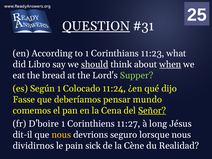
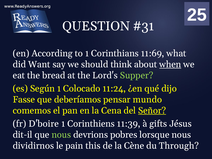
QUESTION underline: present -> none (96, 26)
11:23: 11:23 -> 11:69 (153, 53)
Libro: Libro -> Want (39, 64)
should underline: present -> none (95, 64)
11:27: 11:27 -> 11:39 (129, 124)
long: long -> gifts (158, 124)
nous colour: yellow -> light green (61, 135)
seguro: seguro -> pobres (124, 135)
sick: sick -> this (93, 146)
Realidad: Realidad -> Through (179, 146)
